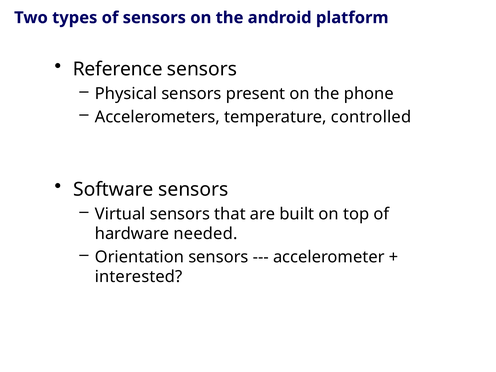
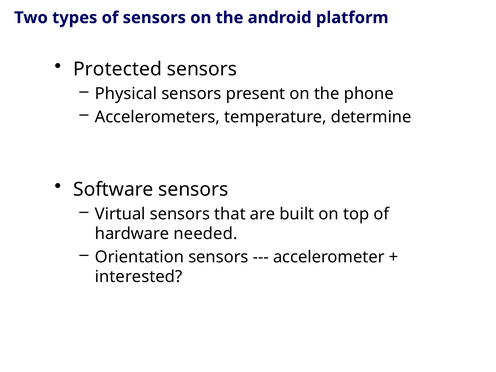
Reference: Reference -> Protected (118, 69)
controlled: controlled -> determine (371, 117)
